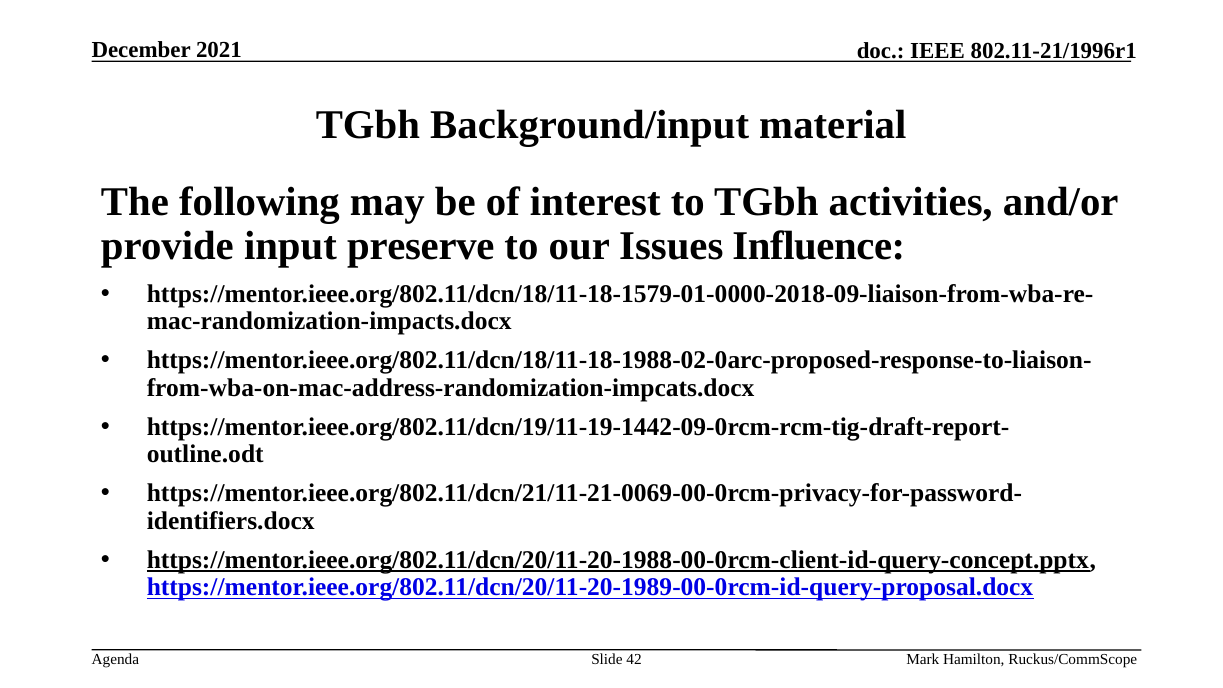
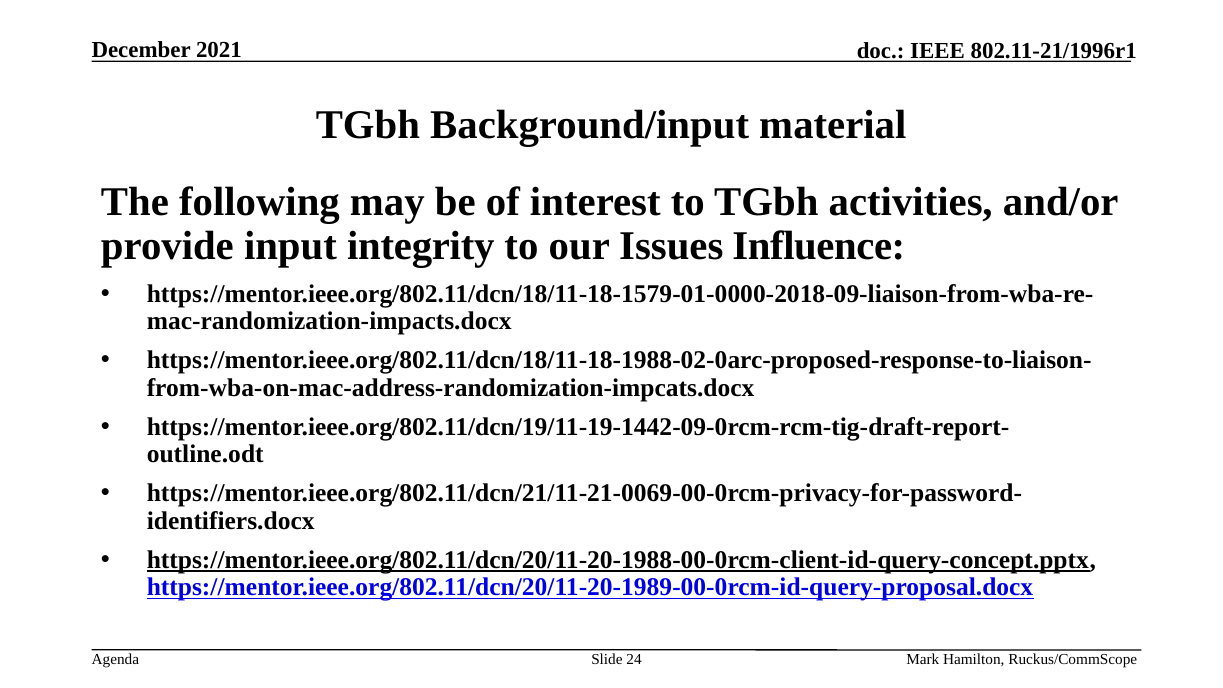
preserve: preserve -> integrity (421, 246)
42: 42 -> 24 (634, 660)
